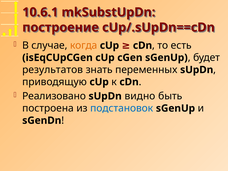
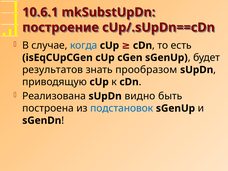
когда colour: orange -> blue (84, 45)
переменных: переменных -> прообразом (146, 70)
Реализовано: Реализовано -> Реализована (54, 96)
